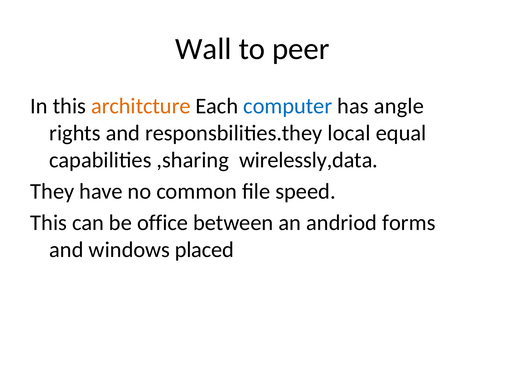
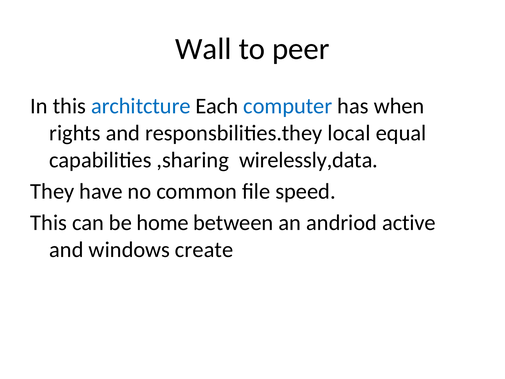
architcture colour: orange -> blue (141, 106)
angle: angle -> when (399, 106)
office: office -> home (163, 223)
forms: forms -> active (409, 223)
placed: placed -> create (204, 250)
